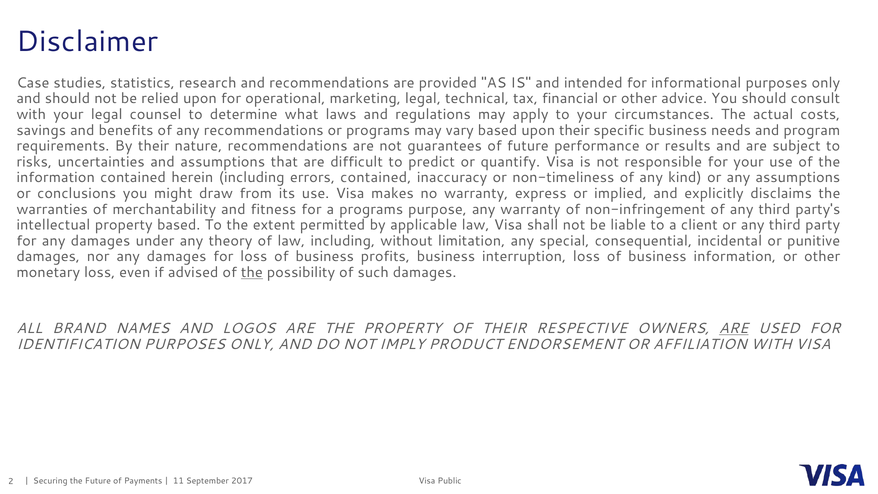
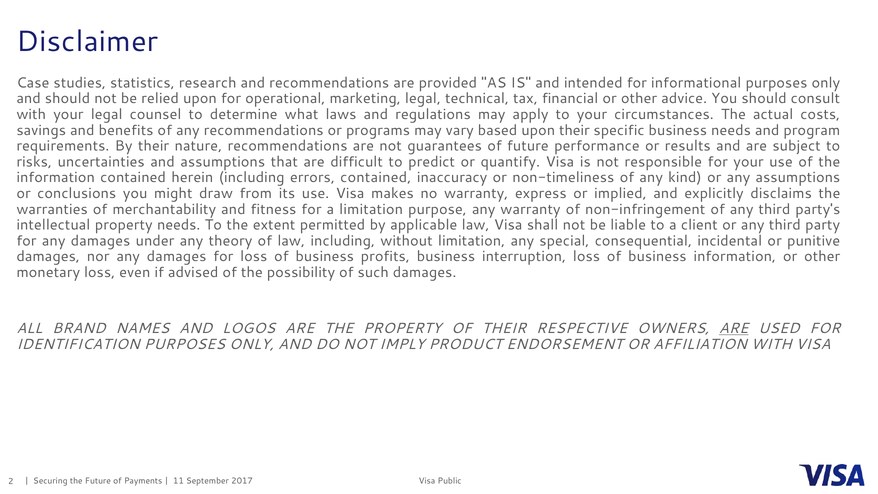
a programs: programs -> limitation (371, 209)
property based: based -> needs (179, 225)
the underline: present -> none (252, 272)
